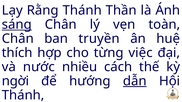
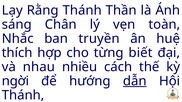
sáng underline: present -> none (17, 24)
Chân: Chân -> Nhắc (18, 39)
việc: việc -> biết (141, 53)
nước: nước -> nhau (39, 67)
